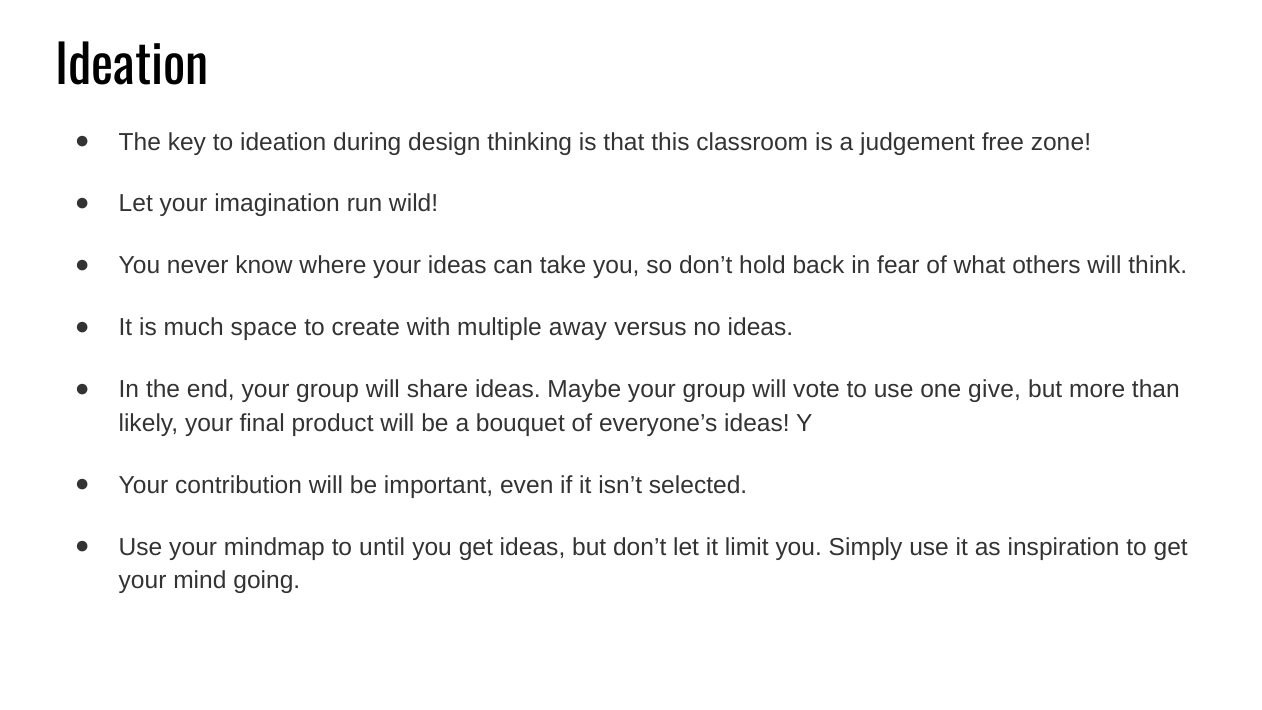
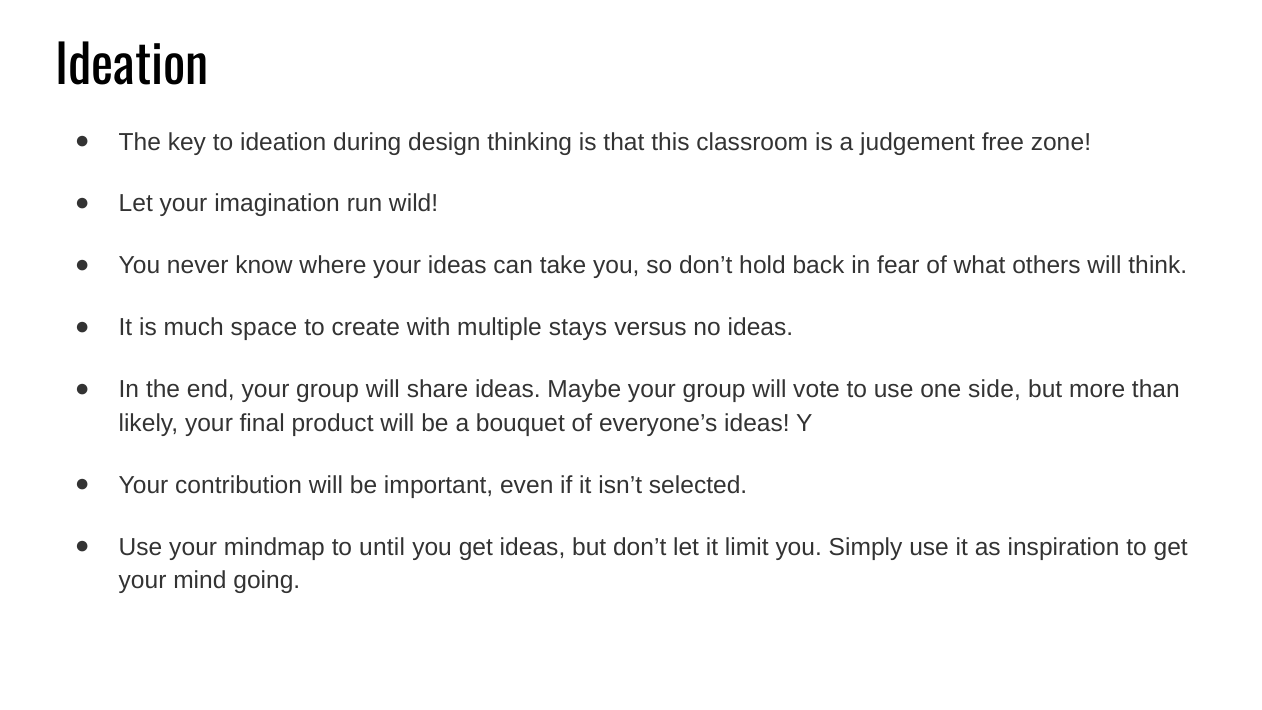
away: away -> stays (578, 327)
give: give -> side (995, 389)
